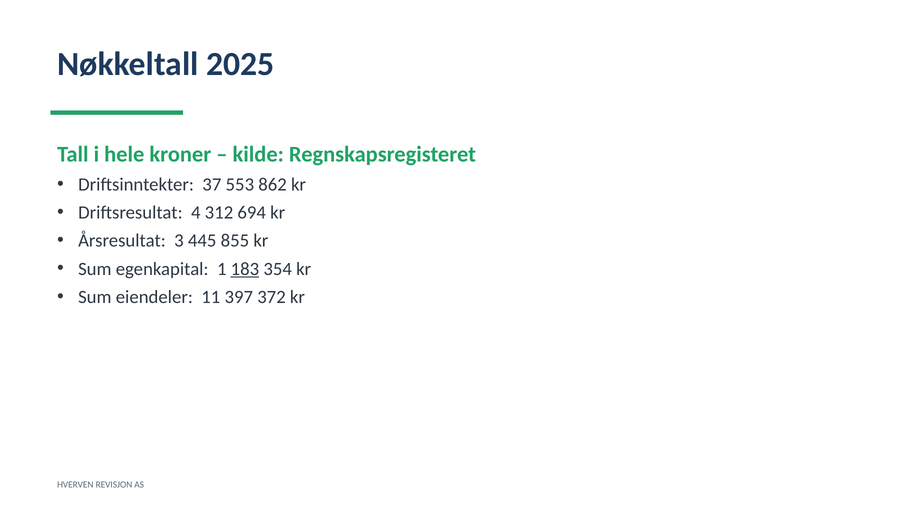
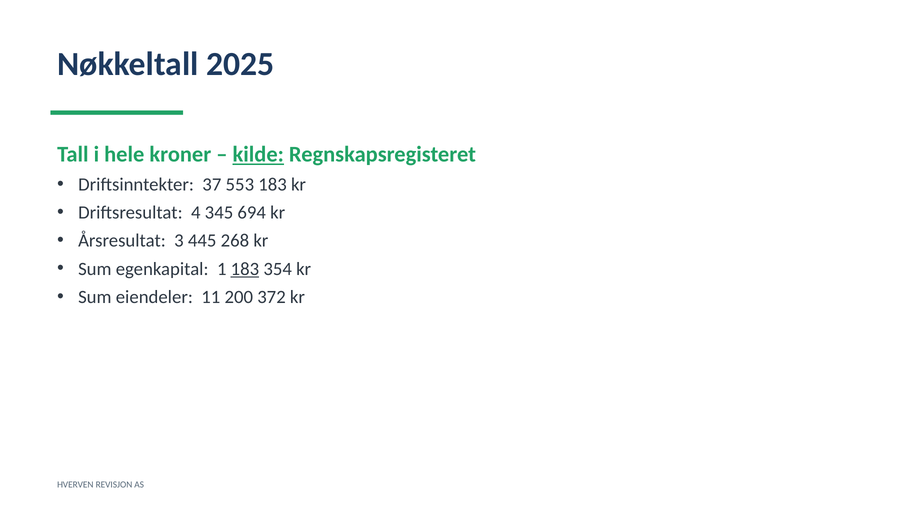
kilde underline: none -> present (258, 155)
553 862: 862 -> 183 (273, 185)
312: 312 -> 345 (219, 213)
855: 855 -> 268 (235, 241)
397: 397 -> 200 (239, 297)
